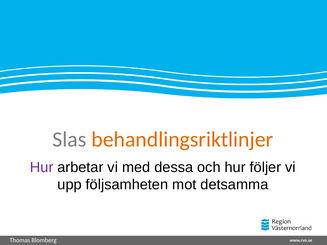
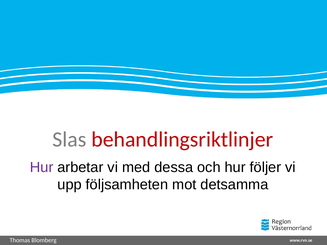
behandlingsriktlinjer colour: orange -> red (182, 139)
